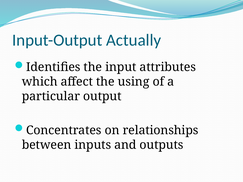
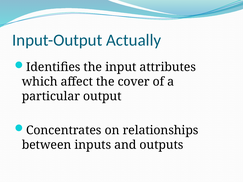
using: using -> cover (134, 82)
